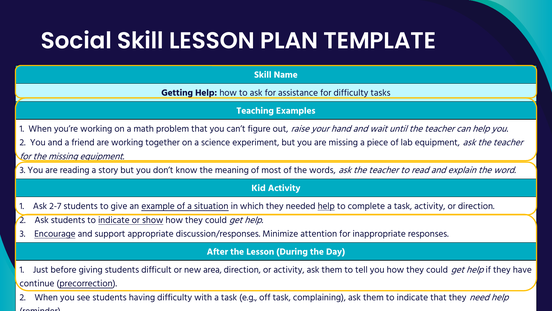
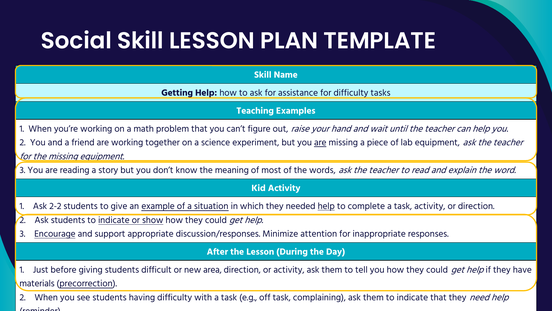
are underline: none -> present (320, 142)
2-7: 2-7 -> 2-2 (55, 206)
continue: continue -> materials (37, 283)
